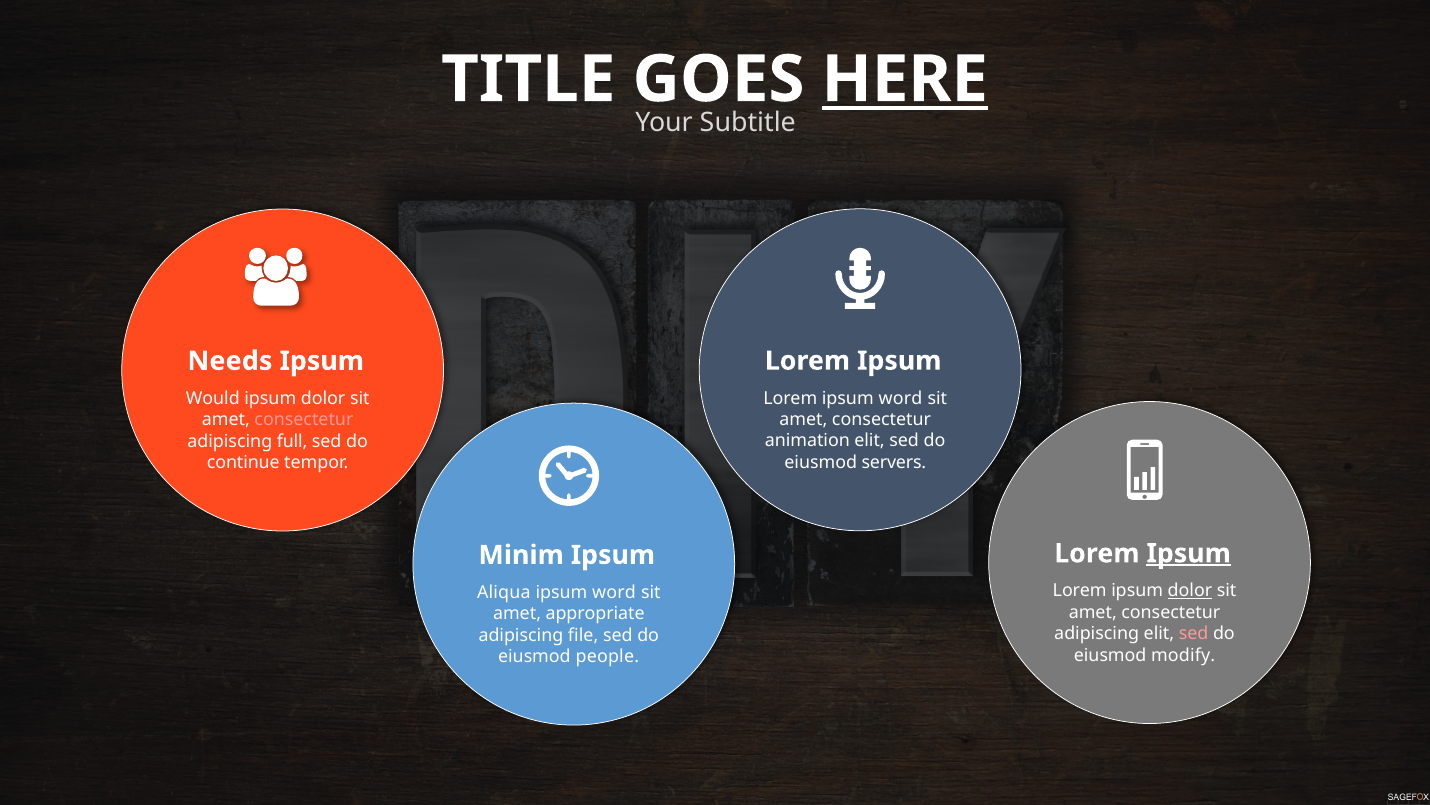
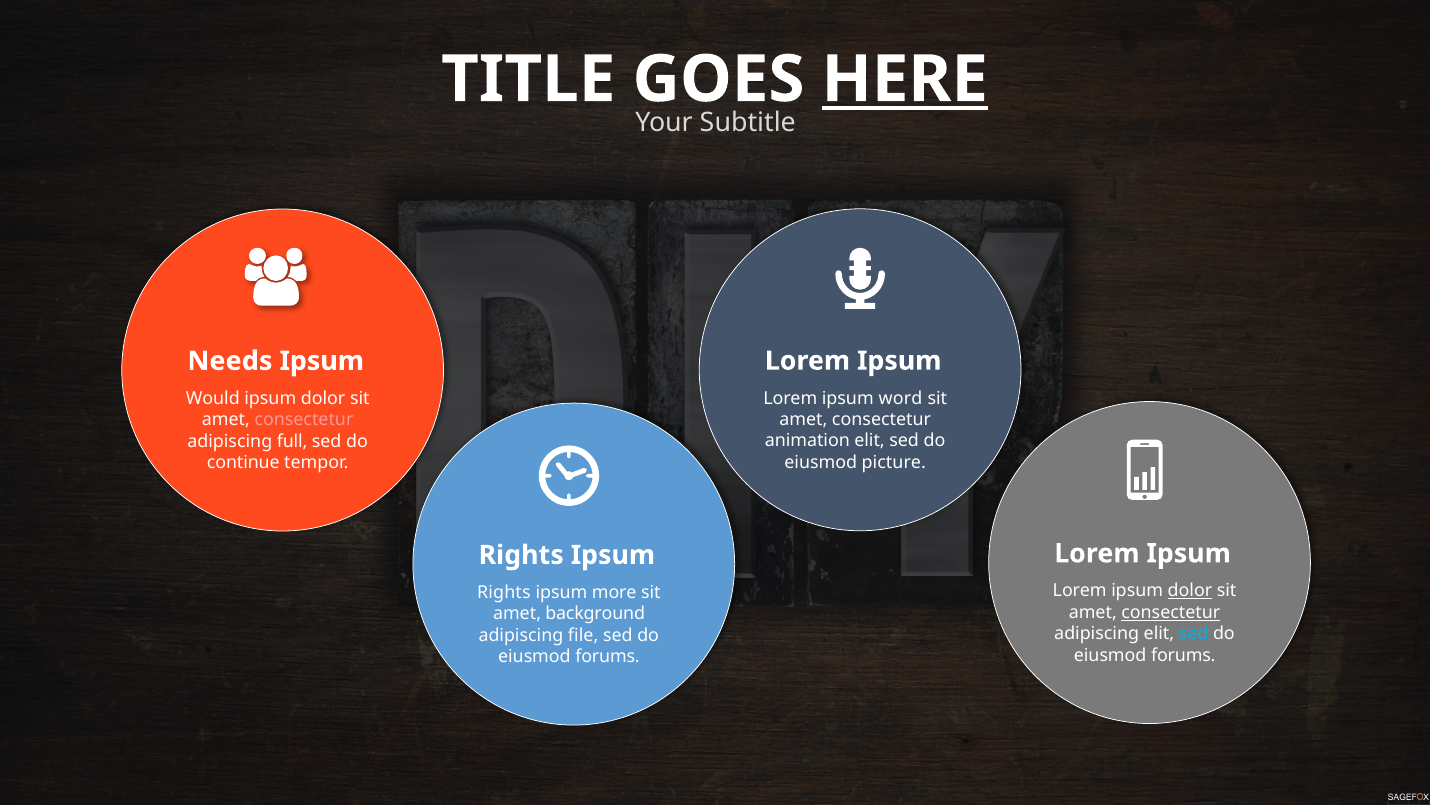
servers: servers -> picture (894, 462)
Ipsum underline: present -> none (1189, 553)
Minim: Minim -> Rights (521, 555)
Aliqua: Aliqua -> Rights (504, 592)
word: word -> more (614, 592)
consectetur underline: none -> present (1171, 612)
appropriate: appropriate -> background (595, 613)
sed colour: pink -> light blue (1194, 633)
modify: modify -> forums (1183, 655)
people: people -> forums (608, 656)
